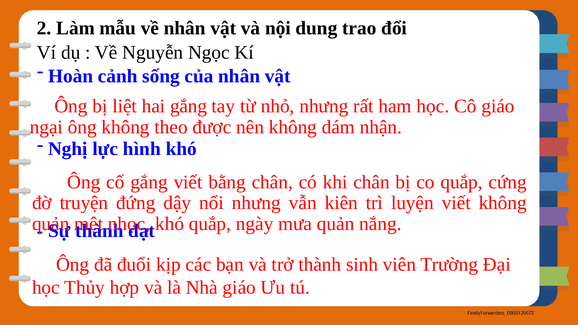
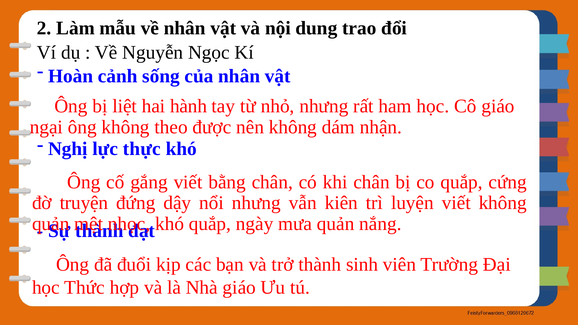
hai gắng: gắng -> hành (189, 106)
hình: hình -> thực (142, 149)
Thủy: Thủy -> Thức (85, 288)
